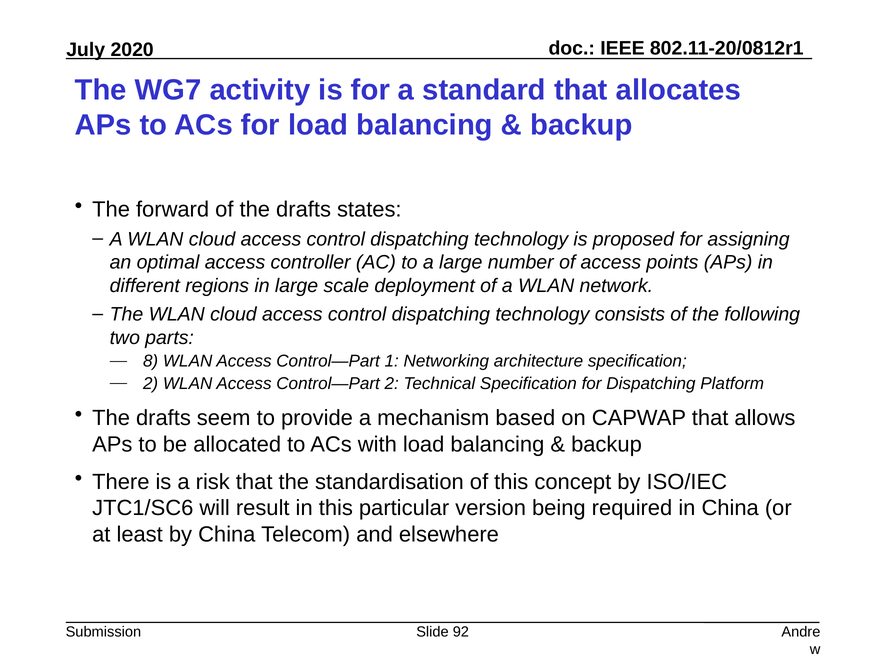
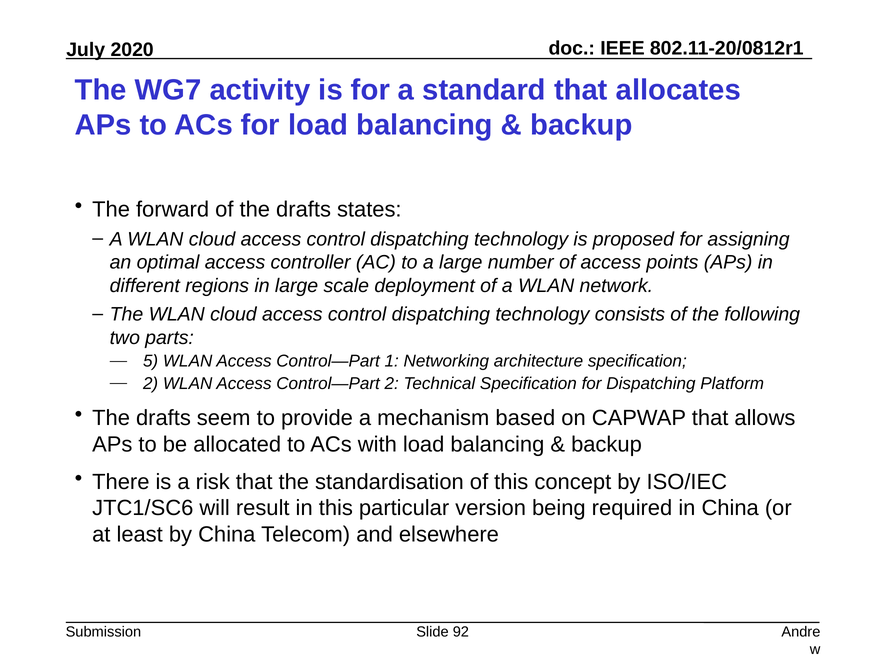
8: 8 -> 5 (151, 361)
